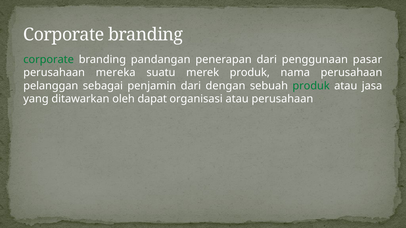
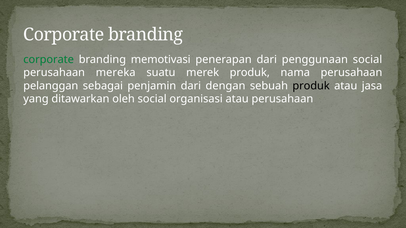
pandangan: pandangan -> memotivasi (161, 60)
penggunaan pasar: pasar -> social (367, 60)
produk colour: green -> black (311, 86)
oleh dapat: dapat -> social (152, 99)
